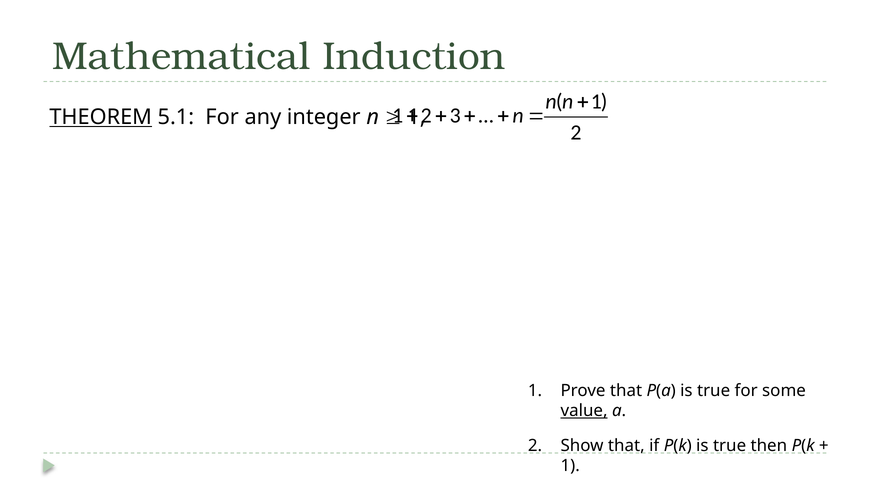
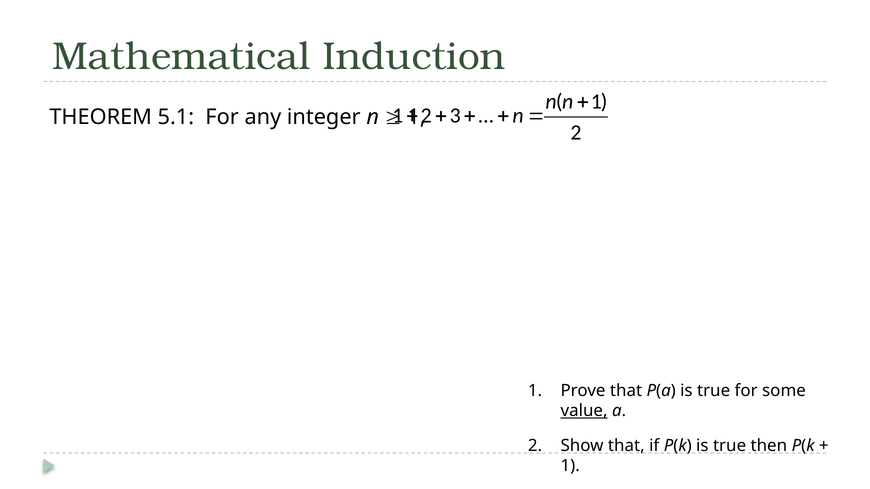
THEOREM underline: present -> none (101, 117)
